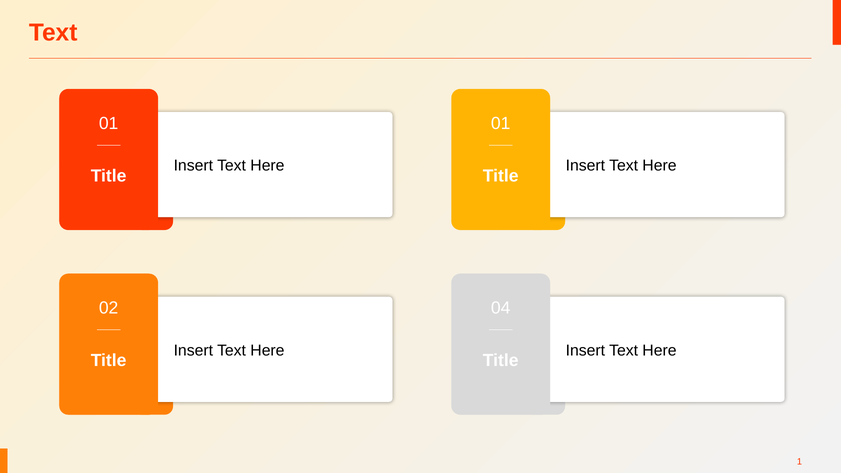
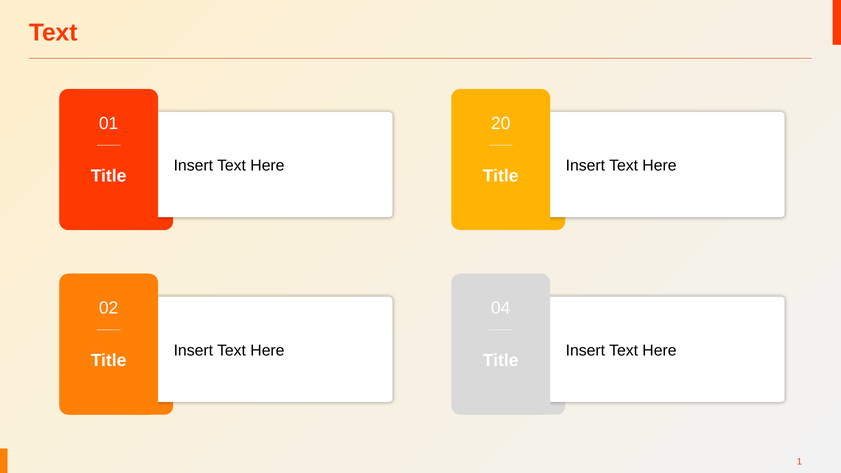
01 01: 01 -> 20 (501, 123)
